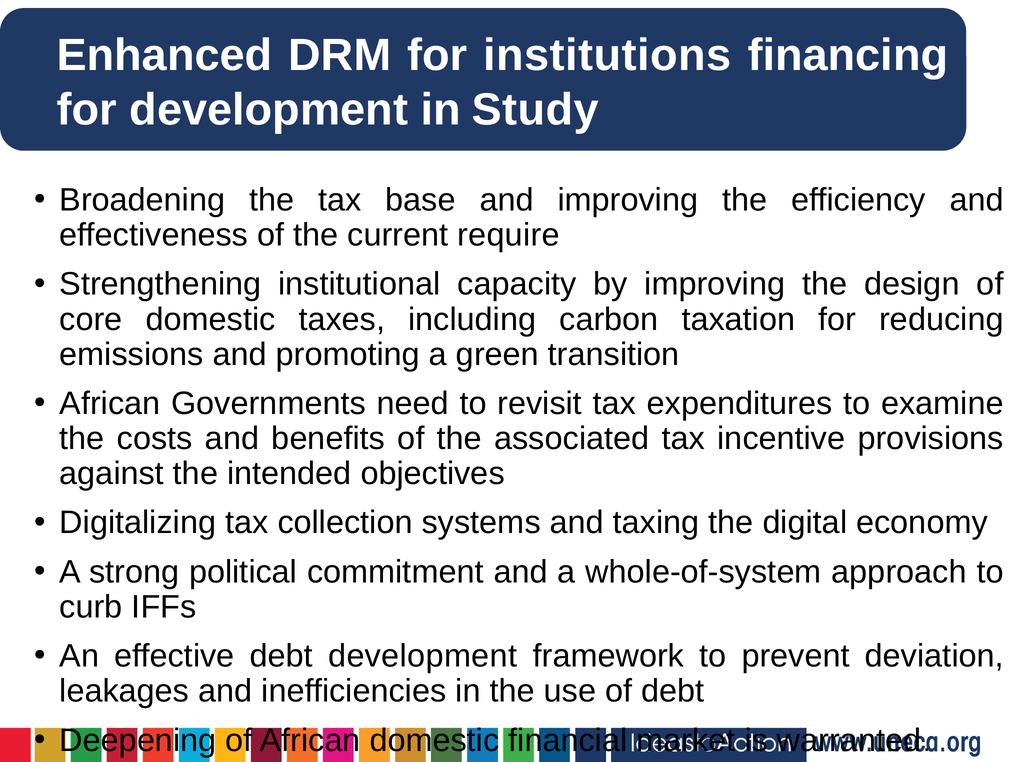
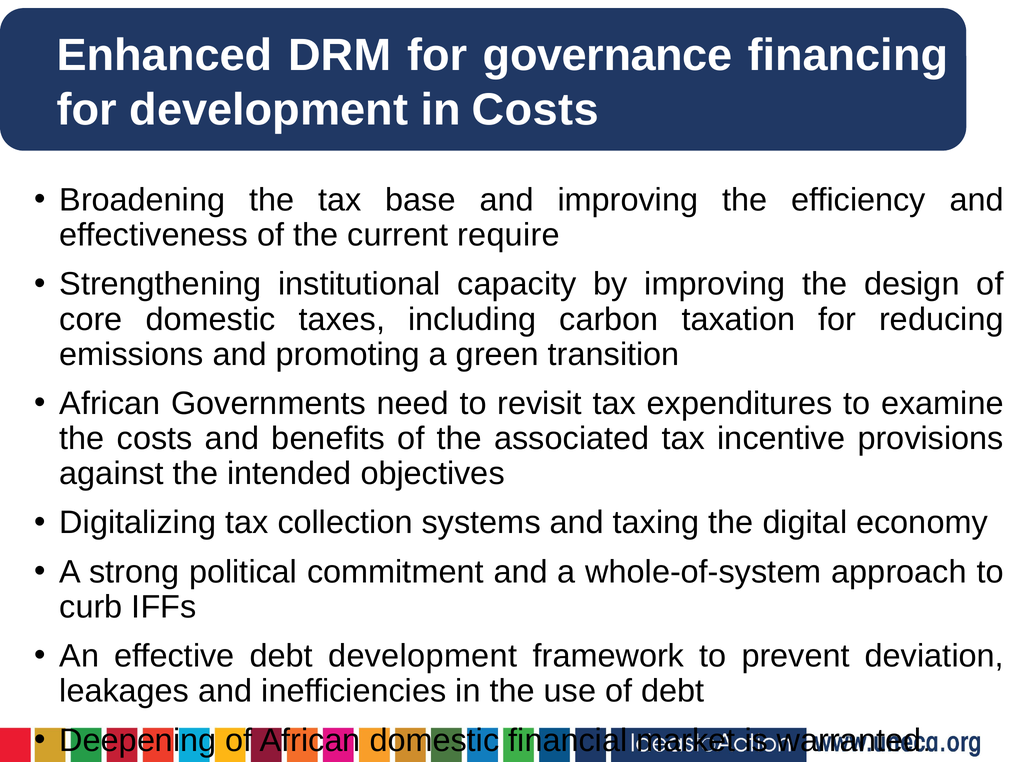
institutions: institutions -> governance (608, 55)
in Study: Study -> Costs (535, 110)
